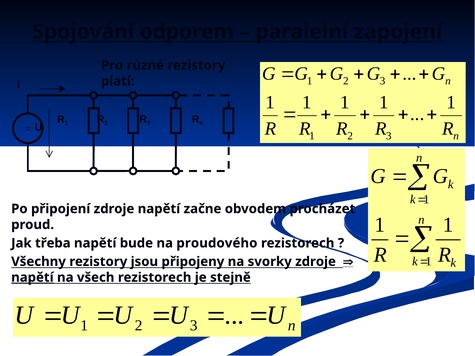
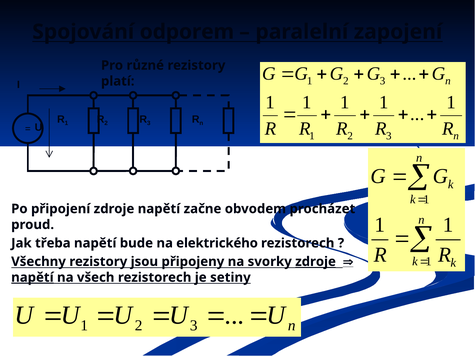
proudového: proudového -> elektrického (217, 243)
zdroje underline: none -> present (316, 262)
stejně: stejně -> setiny (230, 278)
